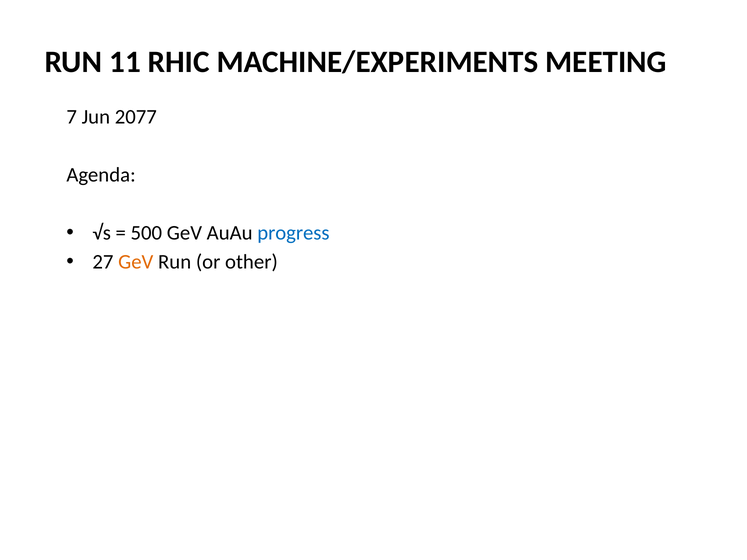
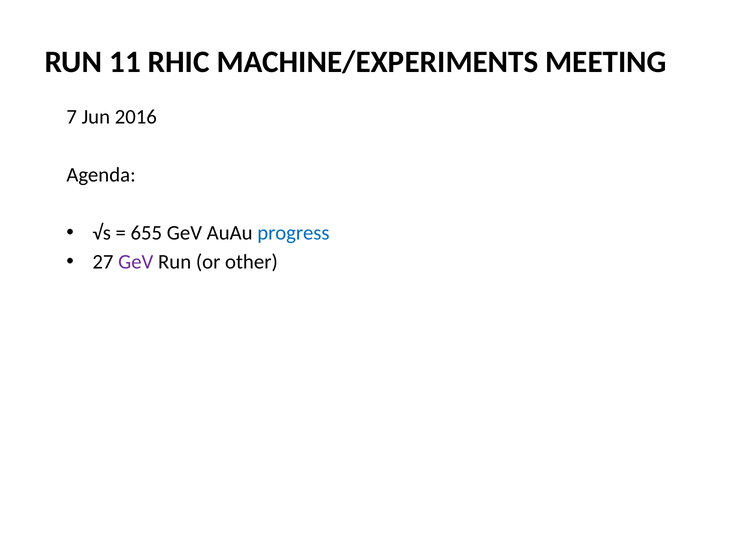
2077: 2077 -> 2016 (136, 117)
500: 500 -> 655 (146, 233)
GeV colour: orange -> purple (136, 262)
